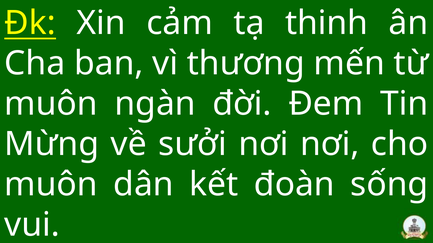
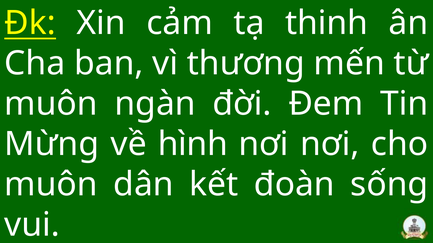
sưởi: sưởi -> hình (193, 144)
